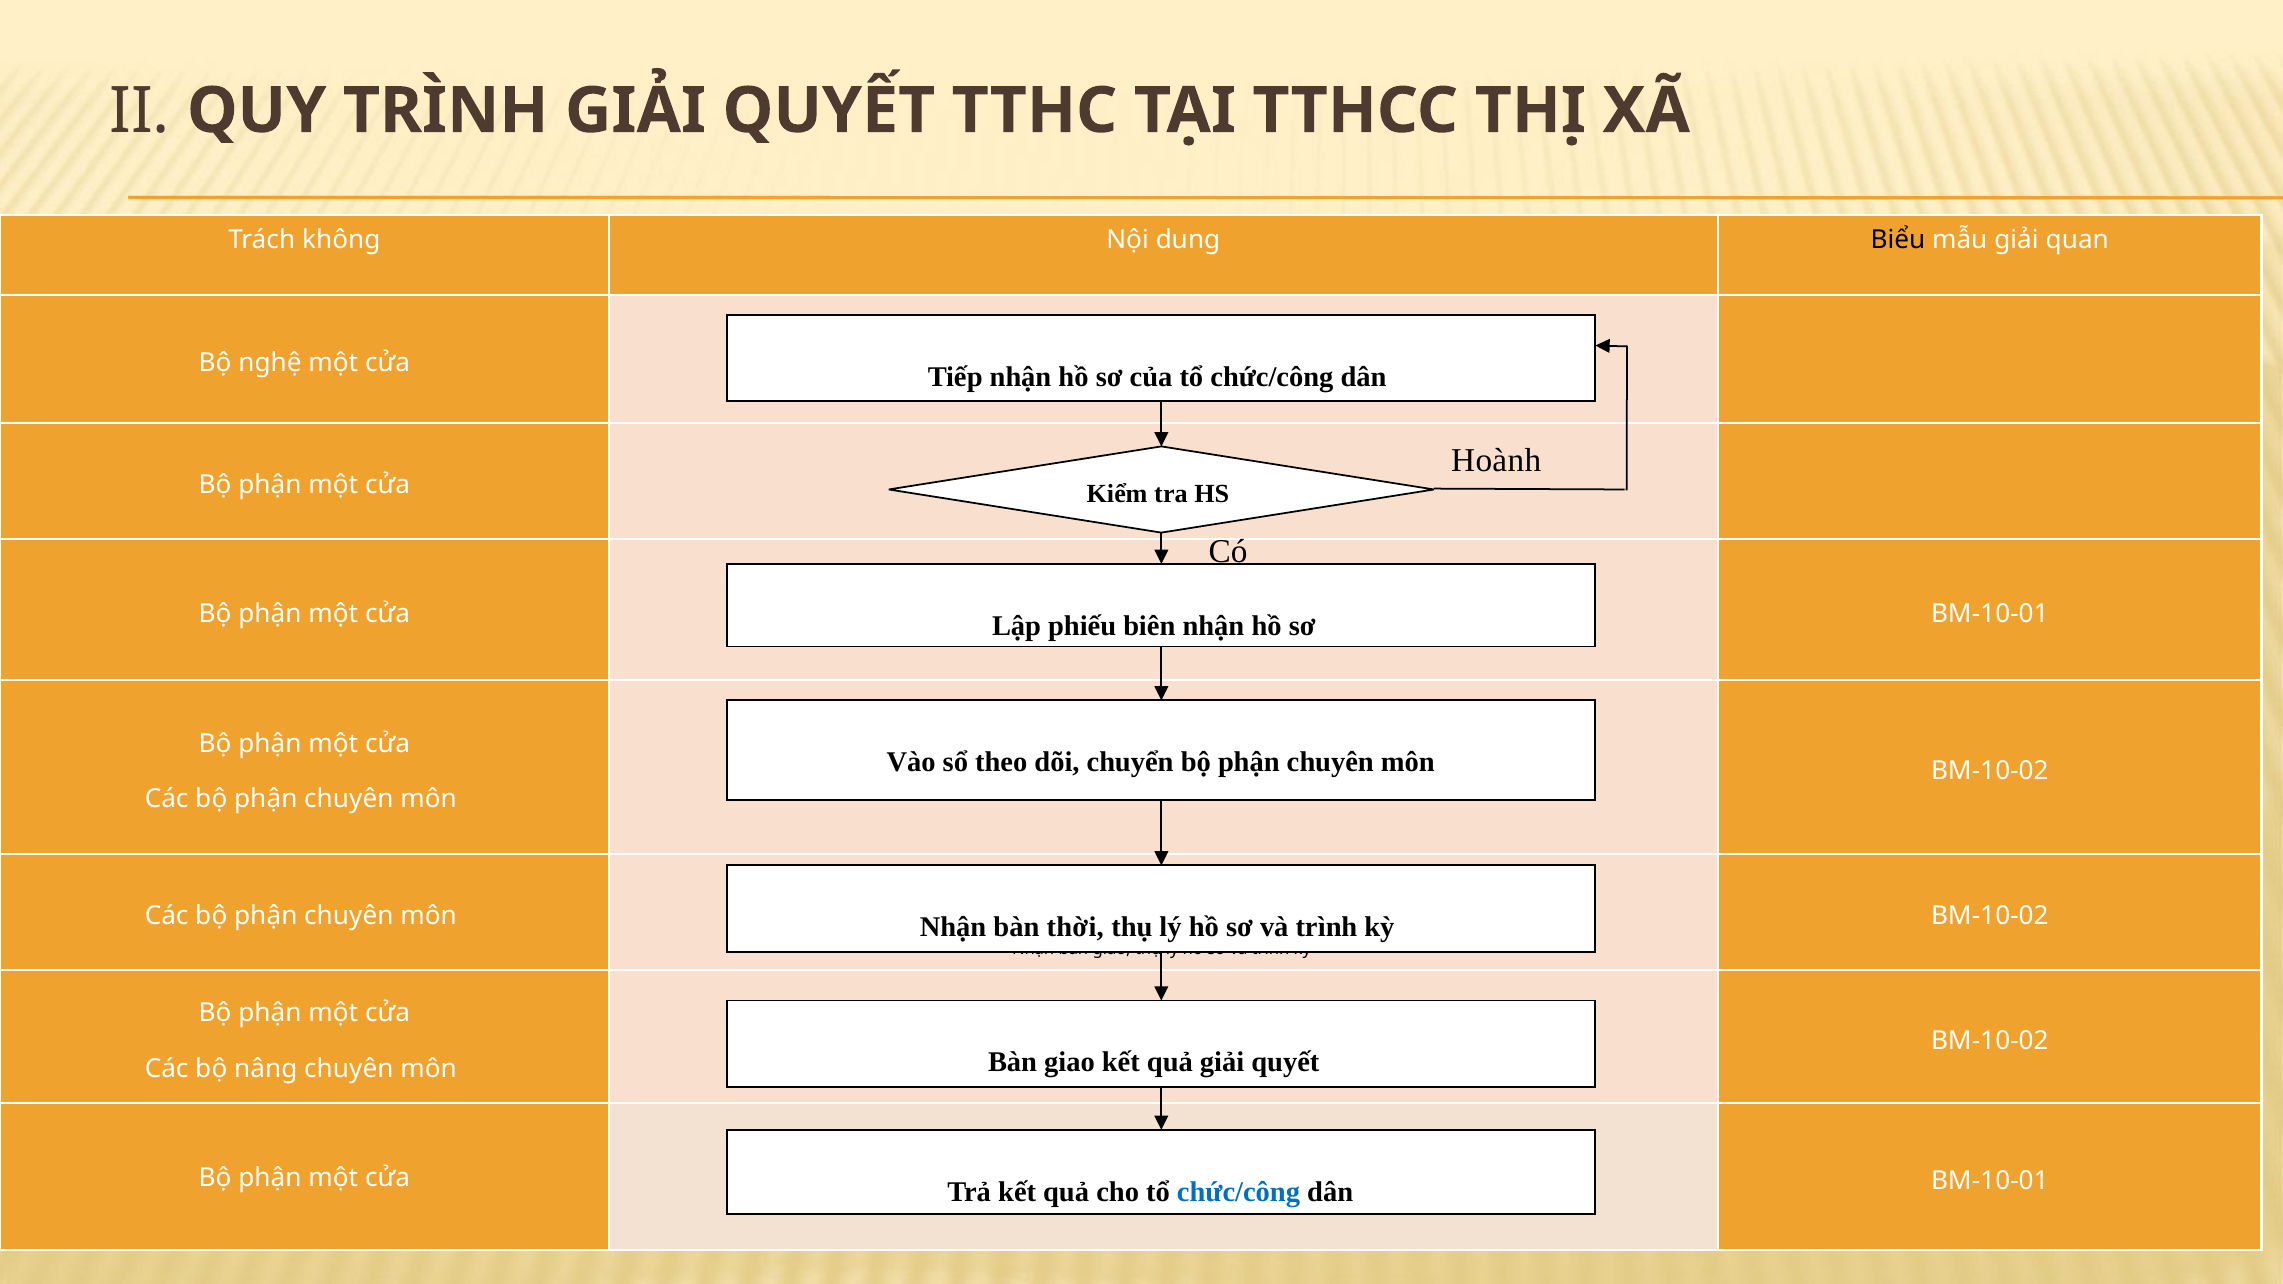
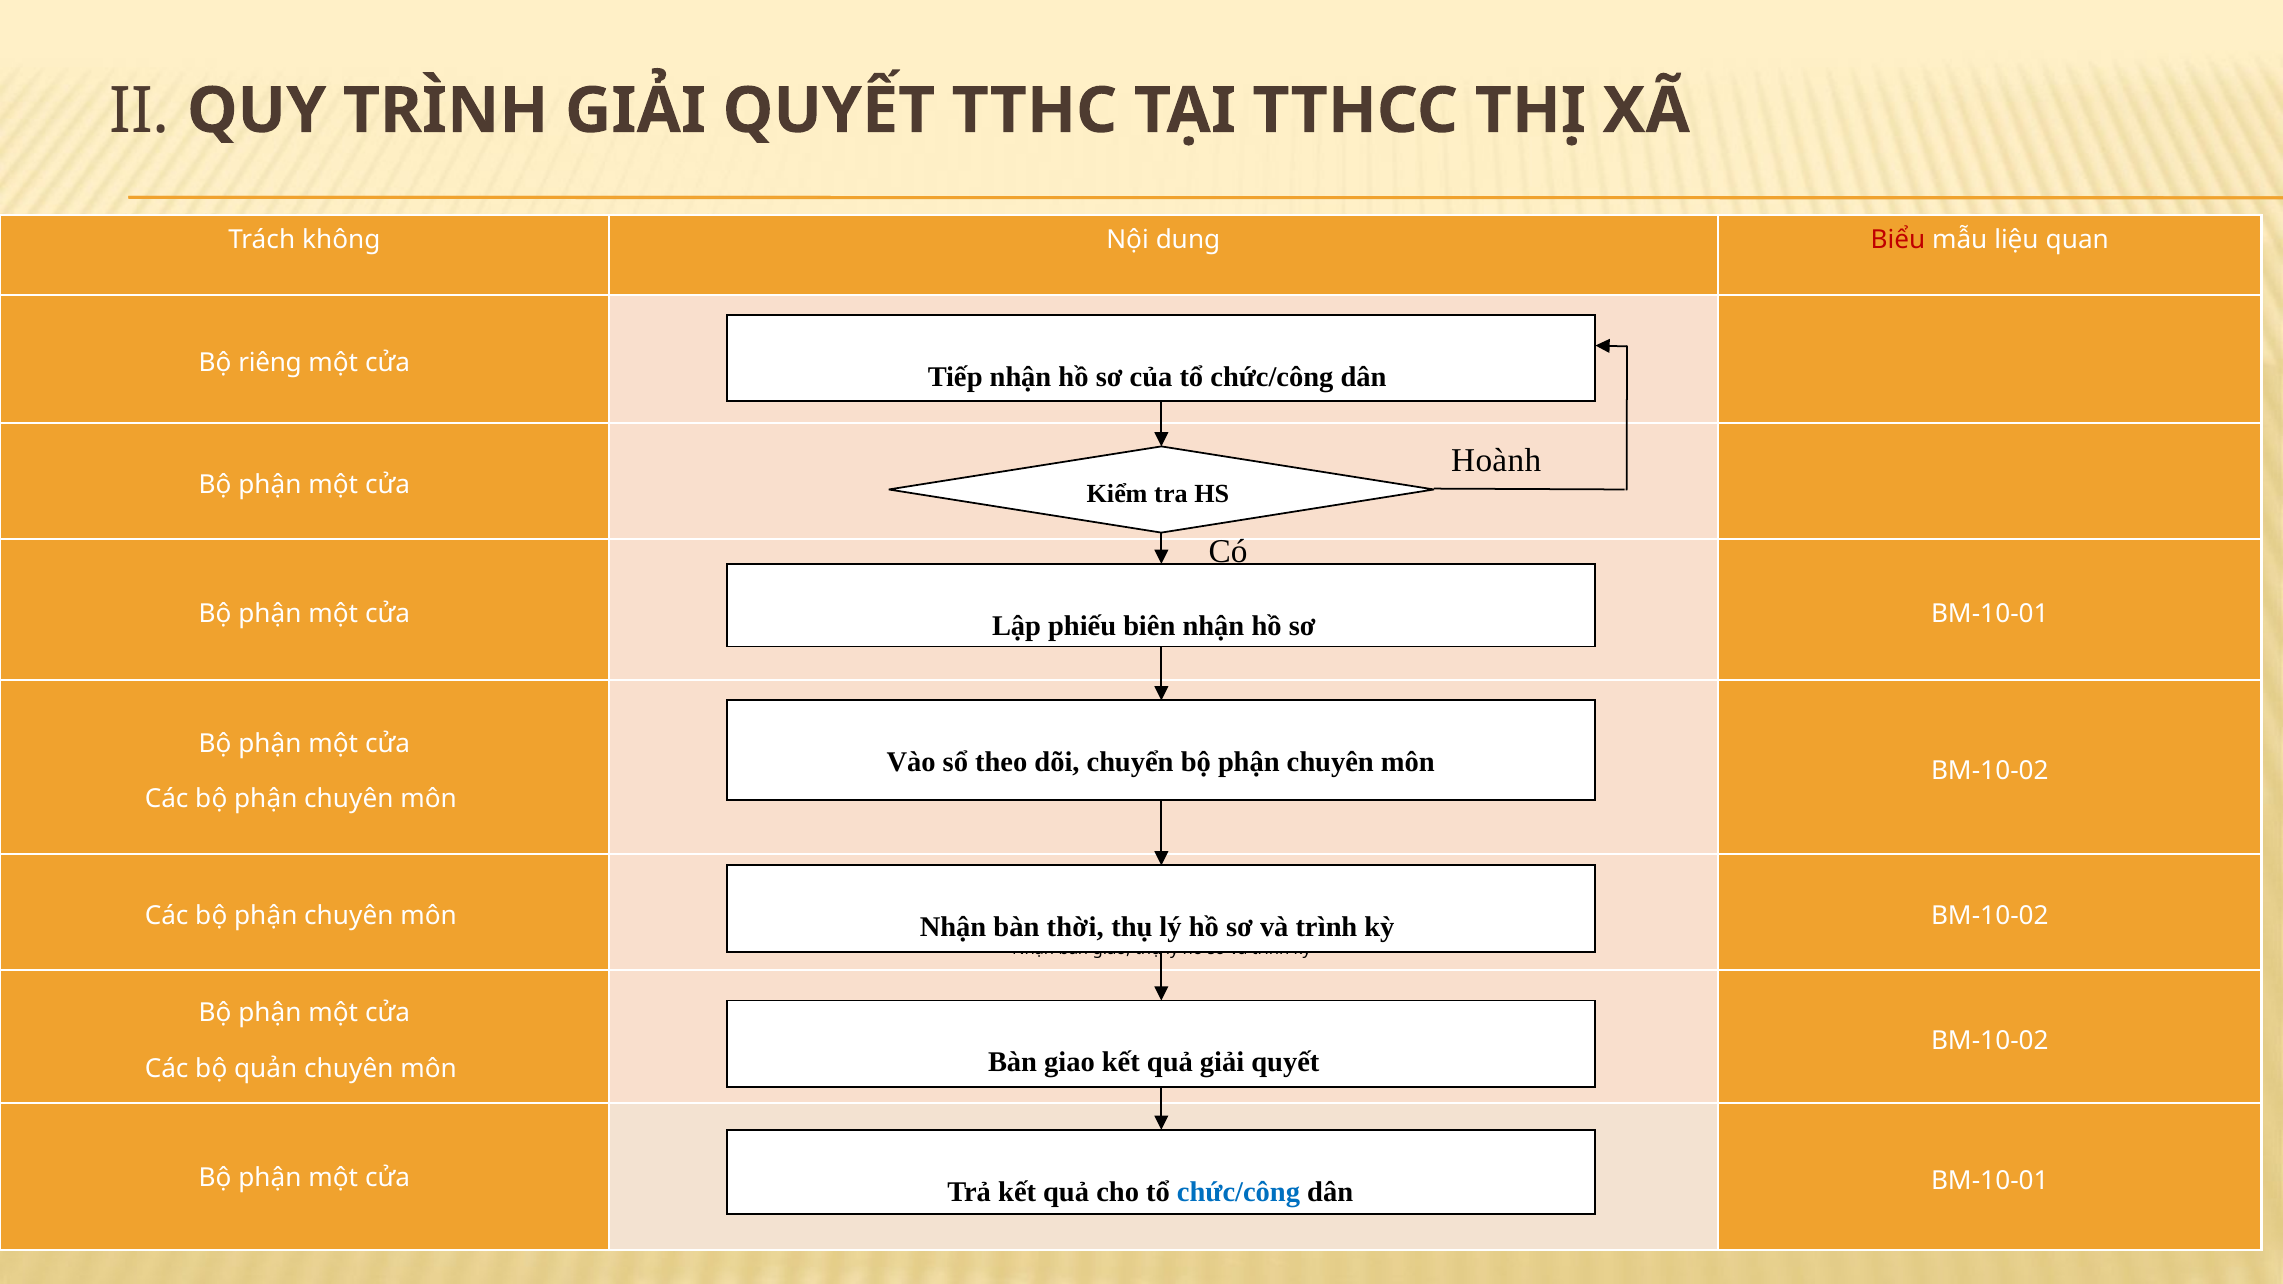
Biểu colour: black -> red (1898, 240)
mẫu giải: giải -> liệu (2016, 240)
nghệ: nghệ -> riêng (270, 363)
nâng: nâng -> quản (266, 1069)
